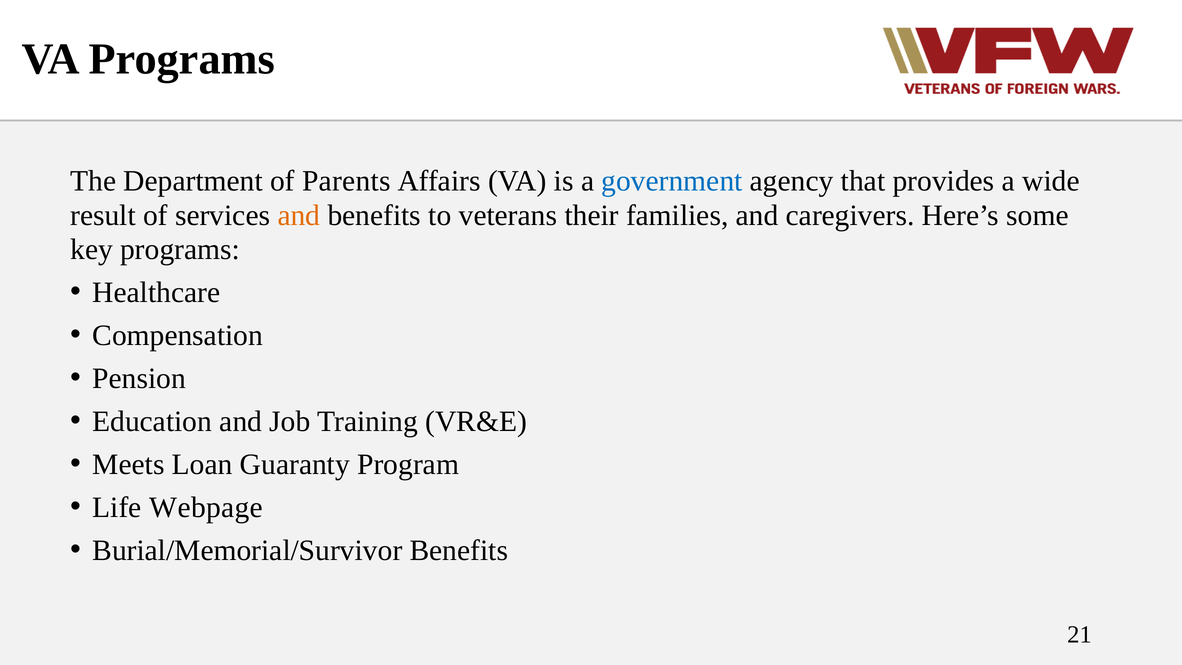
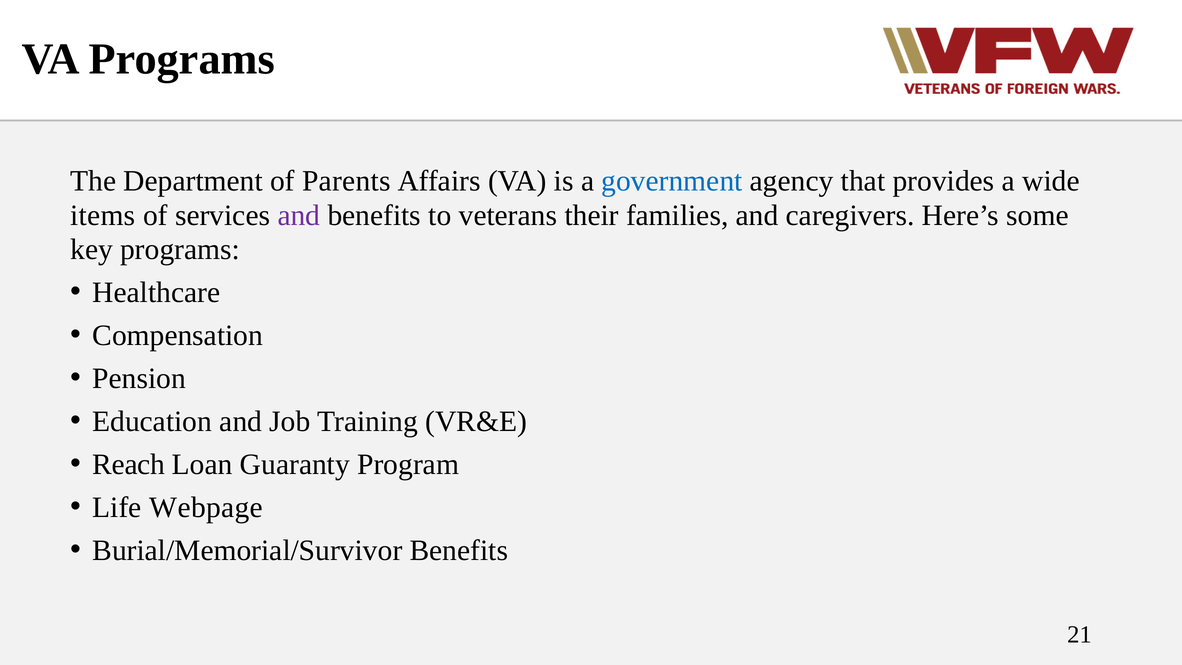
result: result -> items (103, 215)
and colour: orange -> purple (299, 215)
Meets: Meets -> Reach (129, 464)
